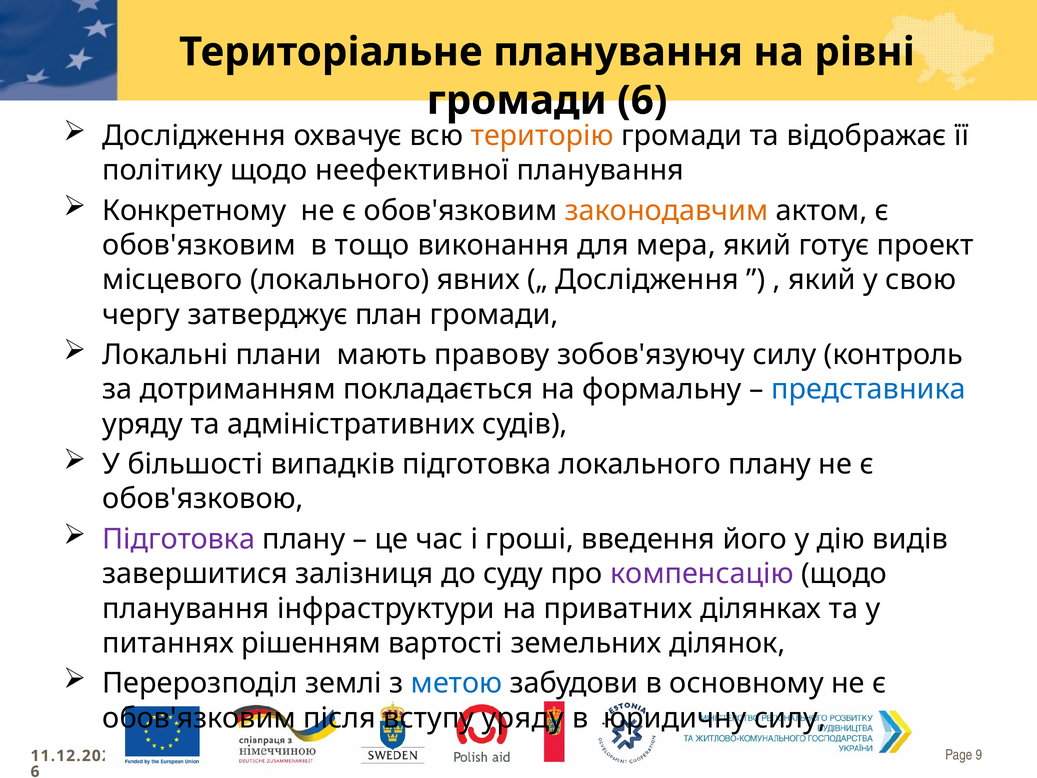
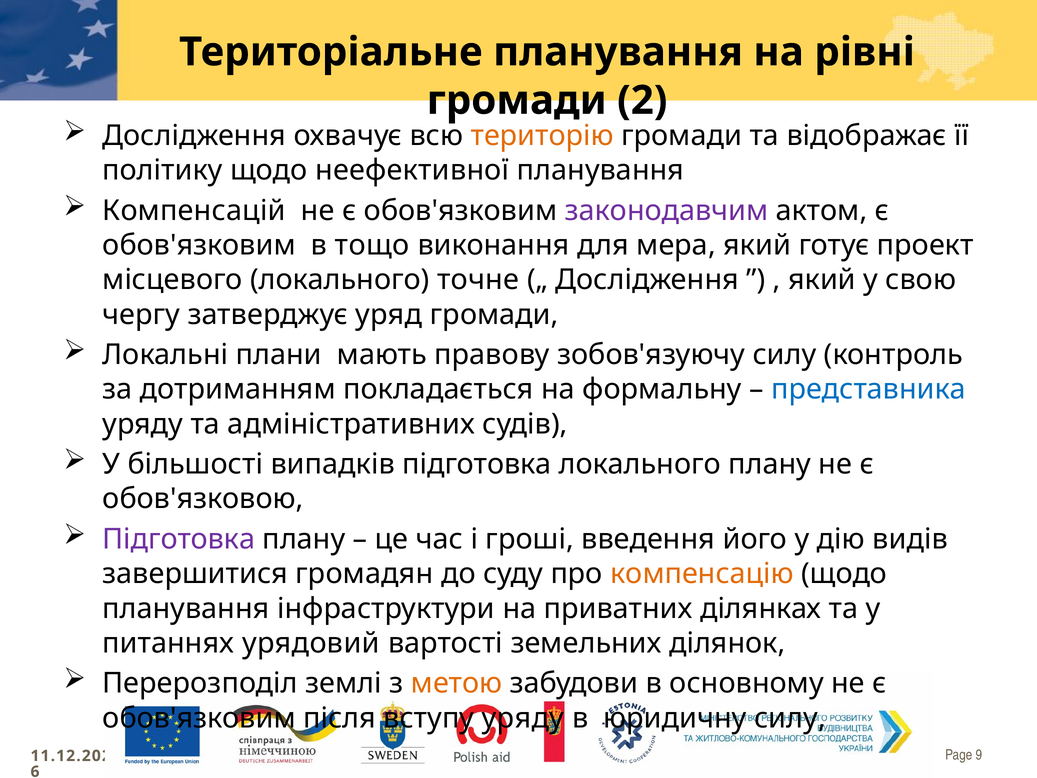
громади 6: 6 -> 2 (642, 100)
Конкретному: Конкретному -> Компенсацій (194, 211)
законодавчим colour: orange -> purple (666, 211)
явних: явних -> точне (478, 280)
план: план -> уряд (389, 314)
залізниця: залізниця -> громадян (364, 574)
компенсацію colour: purple -> orange (702, 574)
рішенням: рішенням -> урядовий (311, 643)
метою colour: blue -> orange (457, 683)
